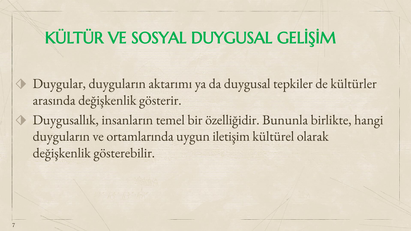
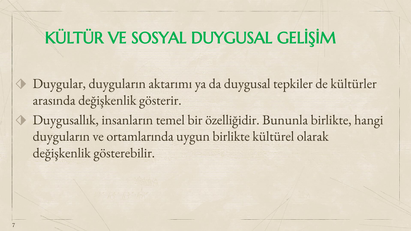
uygun iletişim: iletişim -> birlikte (231, 137)
